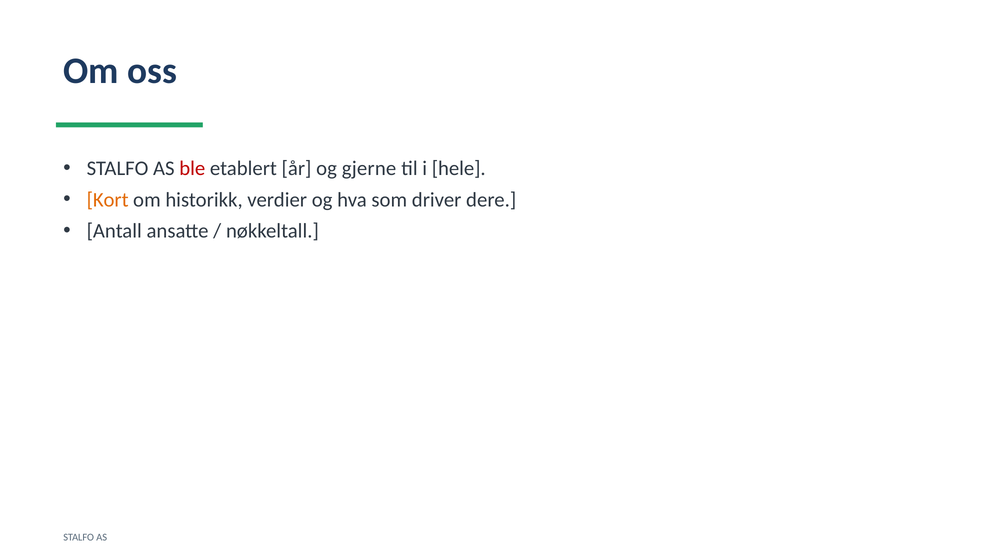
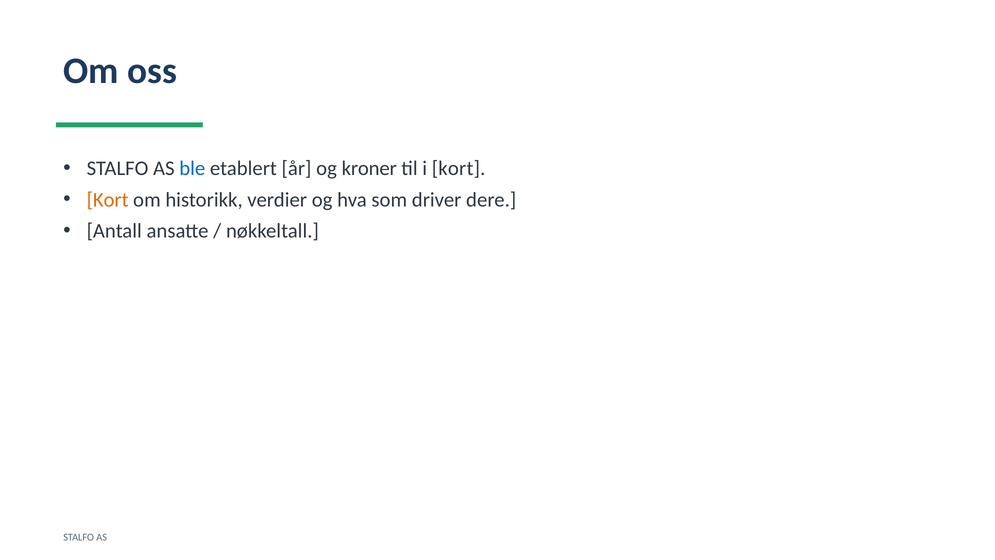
ble colour: red -> blue (192, 169)
gjerne: gjerne -> kroner (369, 169)
i hele: hele -> kort (459, 169)
